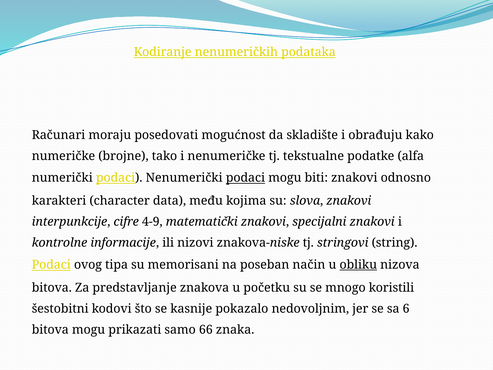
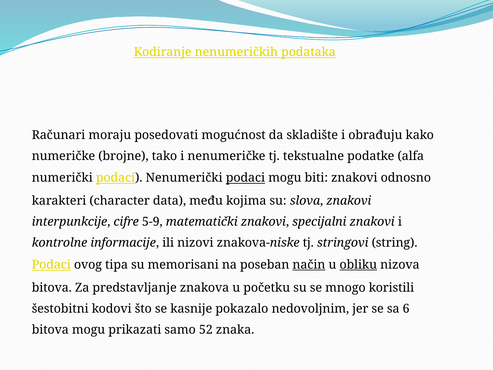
4-9: 4-9 -> 5-9 (152, 222)
način underline: none -> present (309, 264)
66: 66 -> 52 (206, 329)
